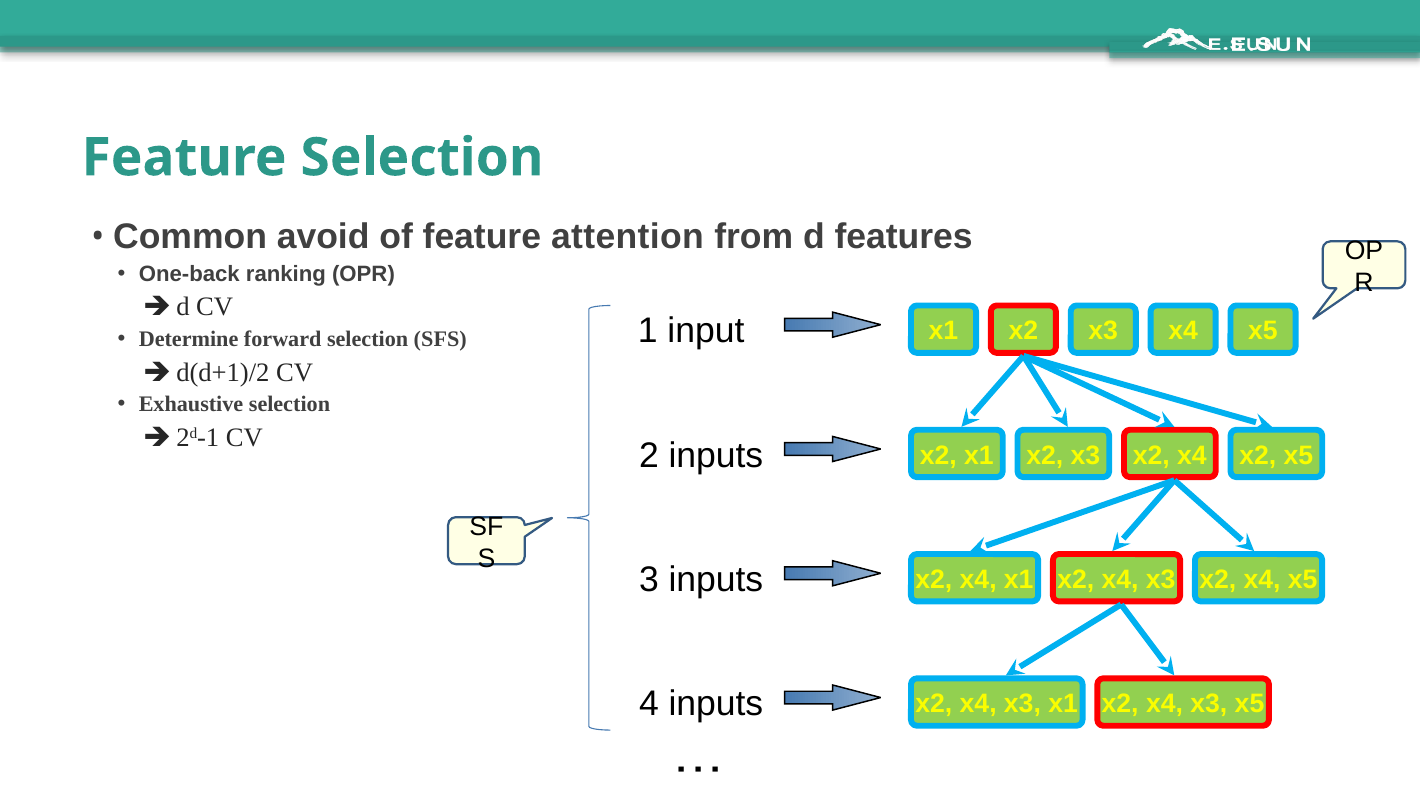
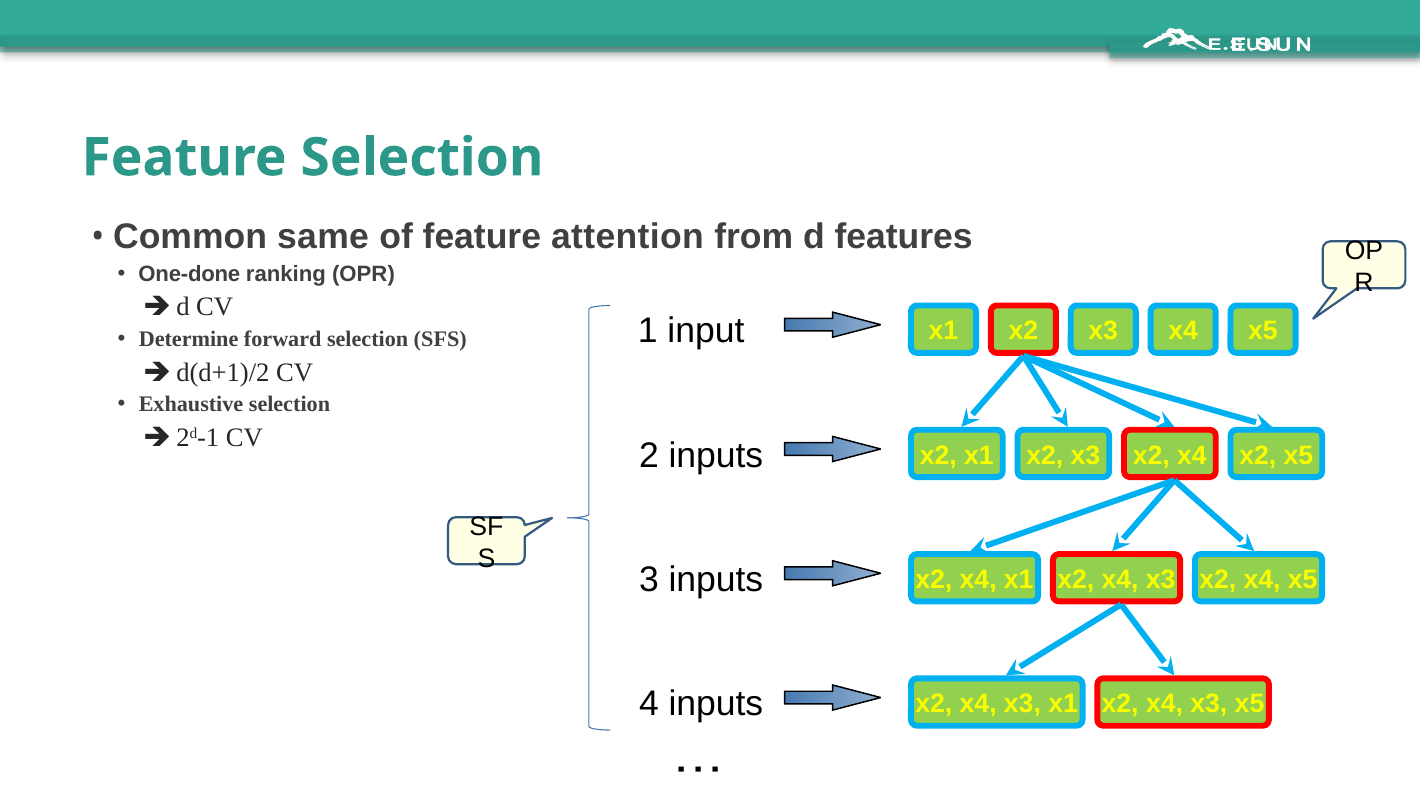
avoid: avoid -> same (323, 237)
One-back: One-back -> One-done (189, 274)
